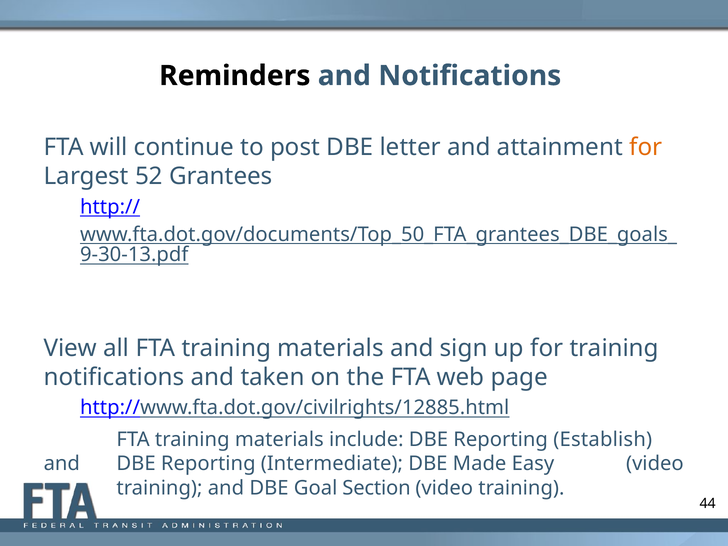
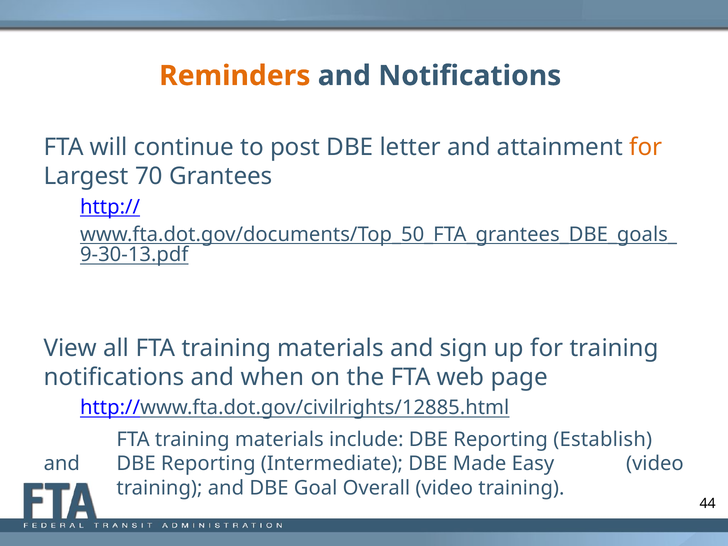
Reminders colour: black -> orange (235, 76)
52: 52 -> 70 (149, 176)
taken: taken -> when (272, 377)
Section: Section -> Overall (376, 488)
